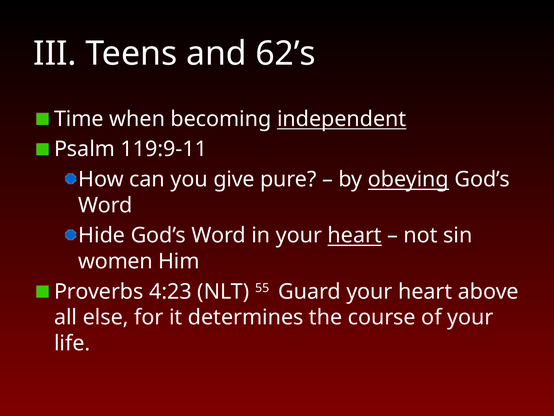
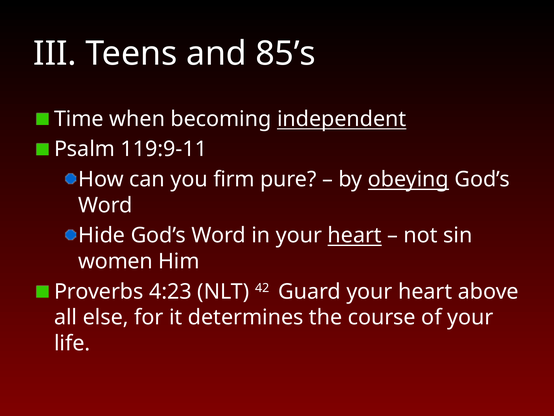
62’s: 62’s -> 85’s (286, 54)
give: give -> firm (234, 179)
55: 55 -> 42 (262, 288)
